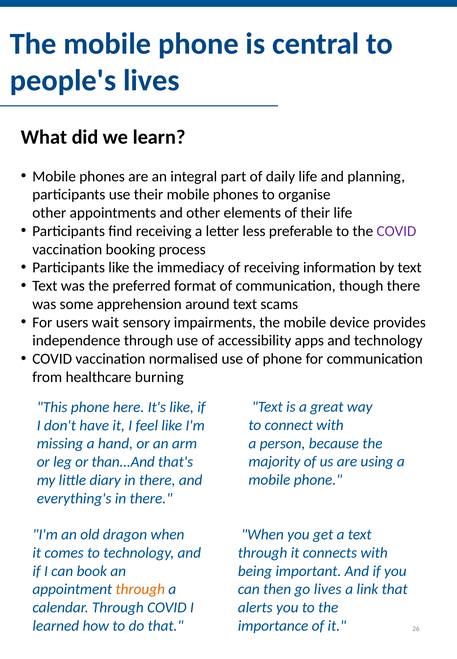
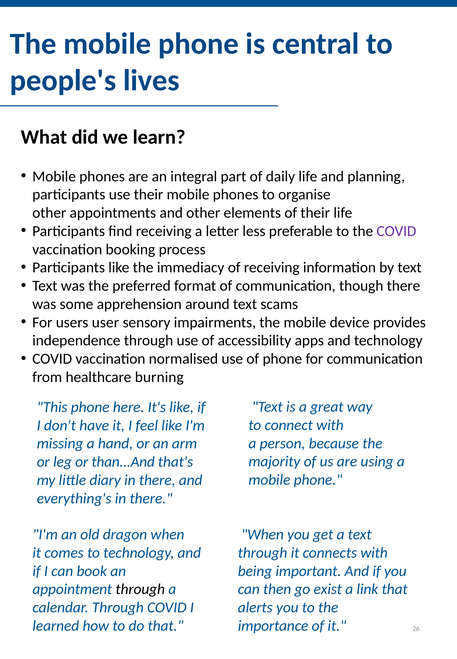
wait: wait -> user (105, 323)
through colour: orange -> black (140, 590)
go lives: lives -> exist (328, 590)
